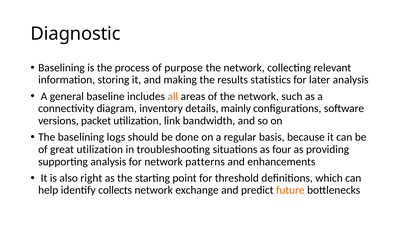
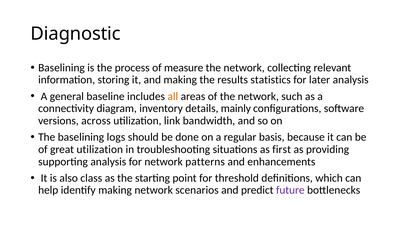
purpose: purpose -> measure (184, 68)
packet: packet -> across (96, 121)
four: four -> first (282, 149)
right: right -> class (91, 178)
identify collects: collects -> making (115, 190)
exchange: exchange -> scenarios (197, 190)
future colour: orange -> purple (290, 190)
